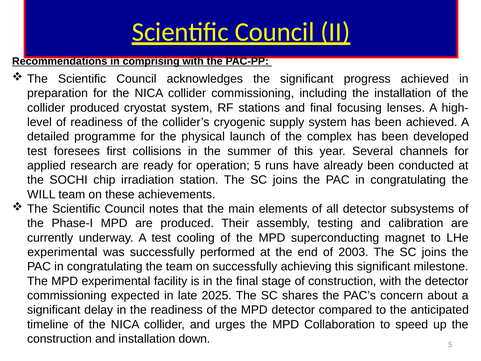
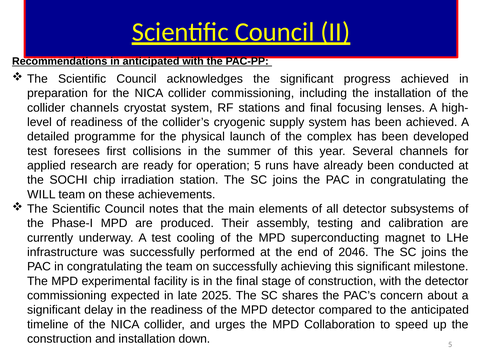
in comprising: comprising -> anticipated (151, 61)
collider produced: produced -> channels (94, 108)
experimental: experimental -> infrastructure (62, 252)
2003: 2003 -> 2046 (353, 252)
